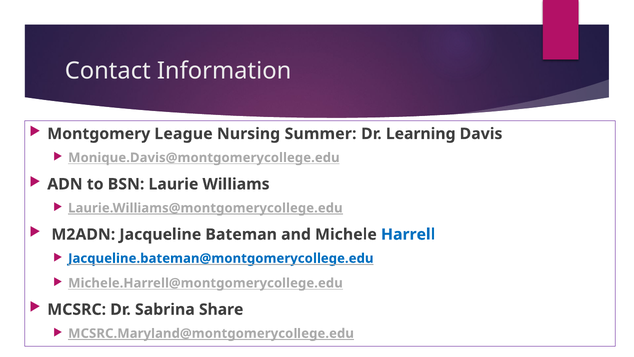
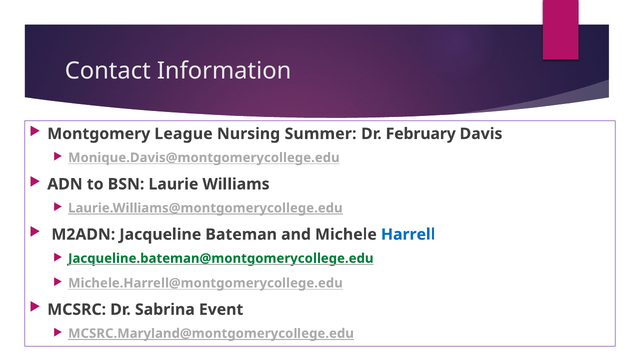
Learning: Learning -> February (421, 134)
Jacqueline.bateman@montgomerycollege.edu colour: blue -> green (221, 258)
Share: Share -> Event (221, 309)
